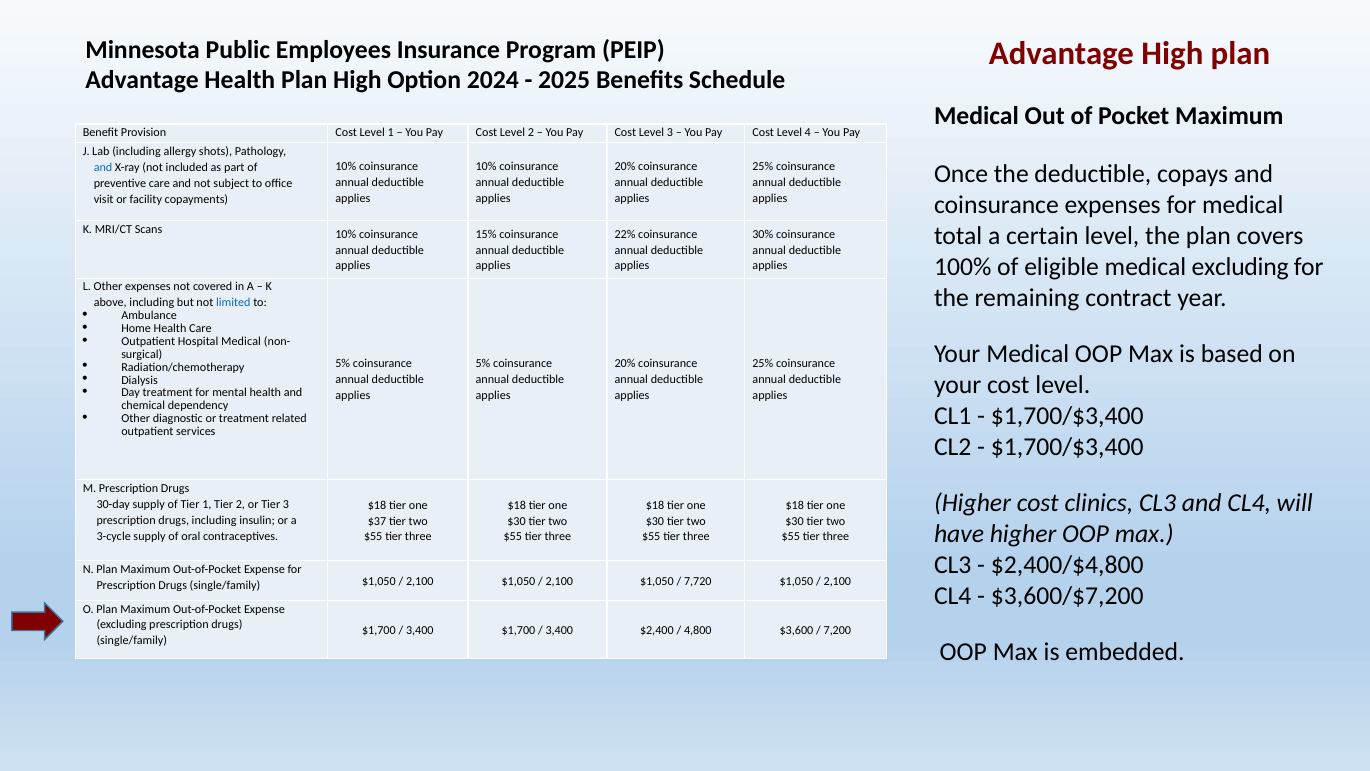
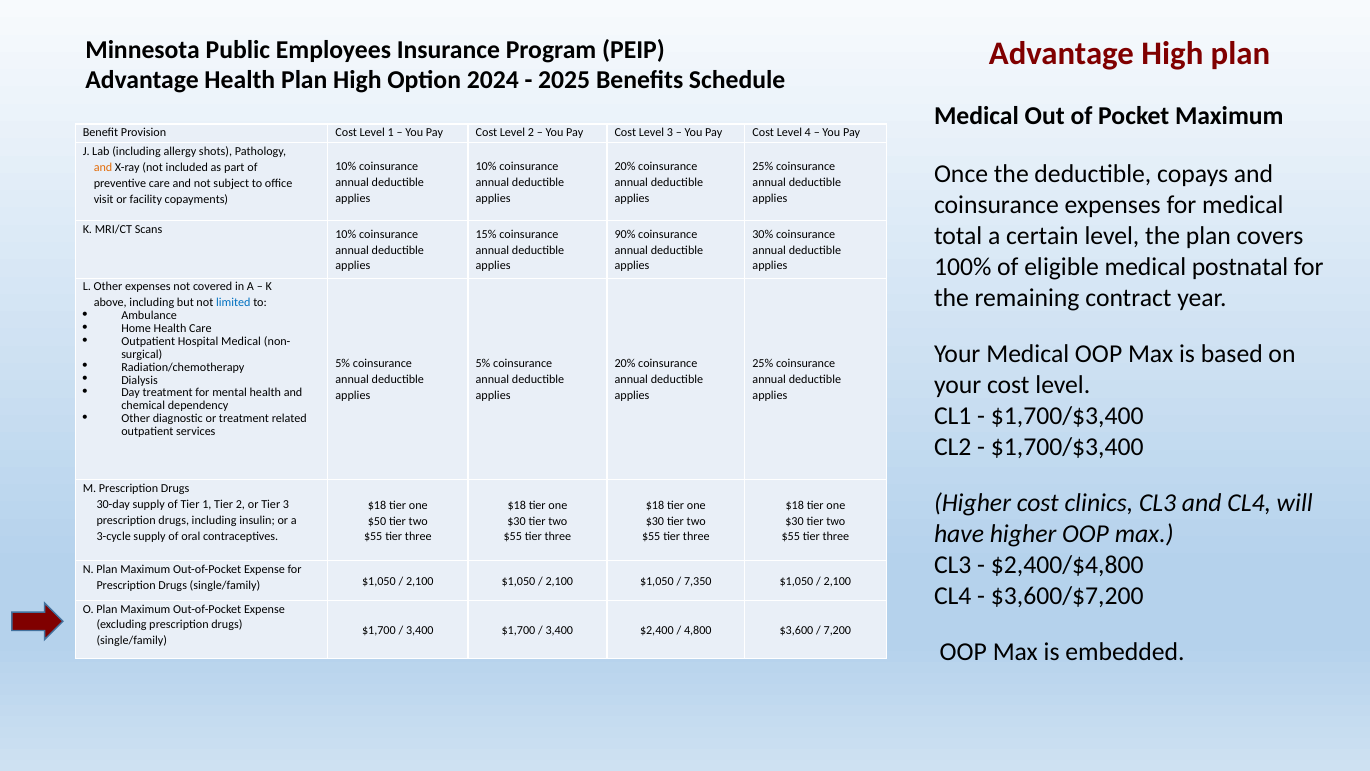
and colour: blue -> orange (103, 167)
22%: 22% -> 90% (625, 234)
medical excluding: excluding -> postnatal (1240, 267)
$37: $37 -> $50 (377, 521)
7,720: 7,720 -> 7,350 (698, 581)
